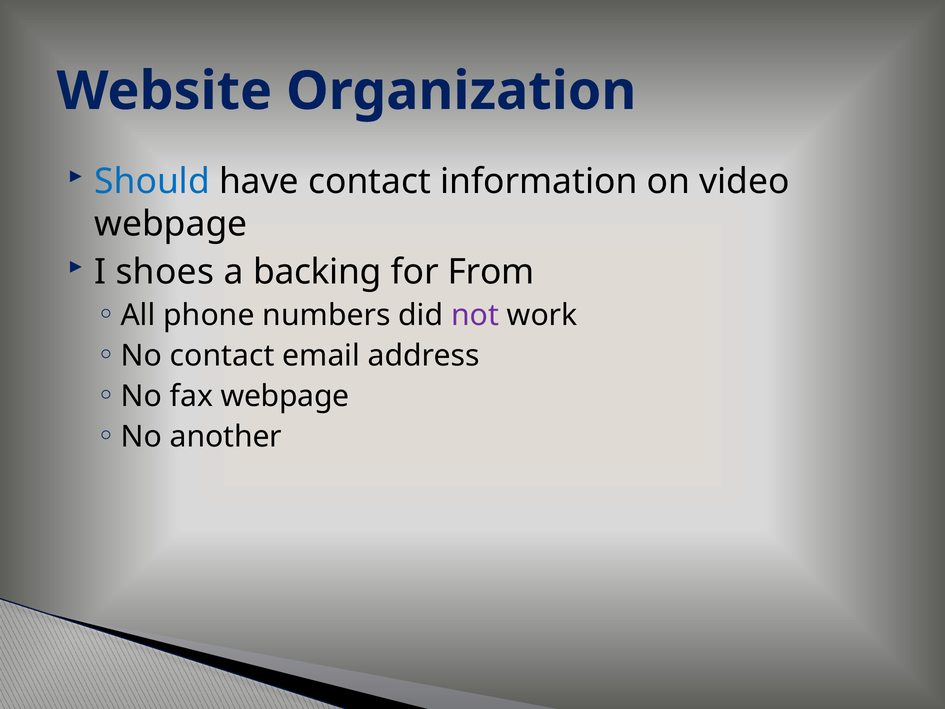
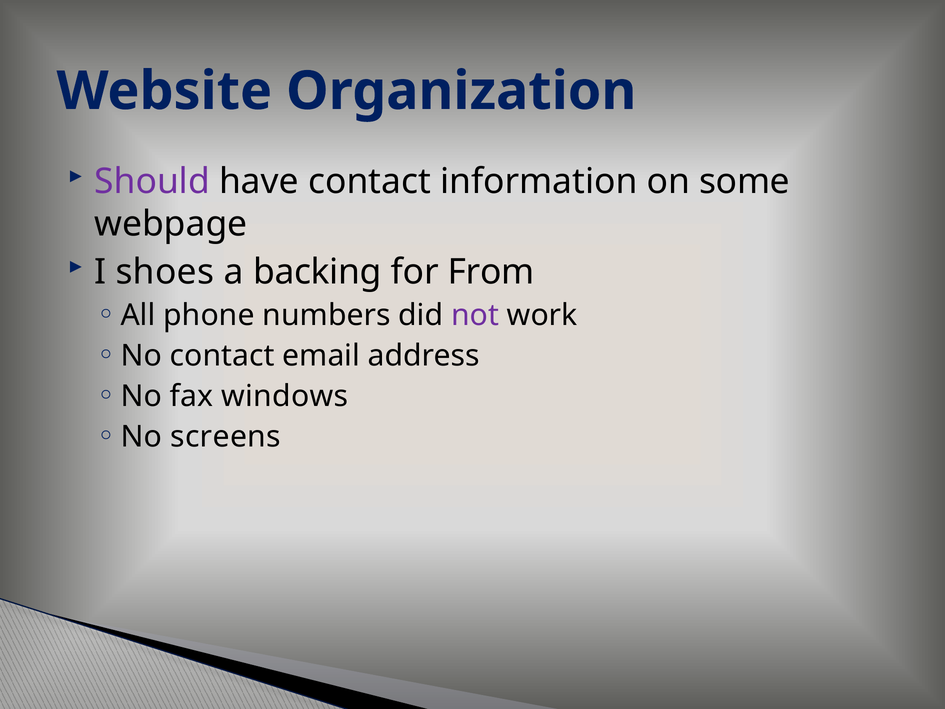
Should colour: blue -> purple (152, 182)
video: video -> some (745, 182)
fax webpage: webpage -> windows (285, 396)
another: another -> screens (226, 436)
